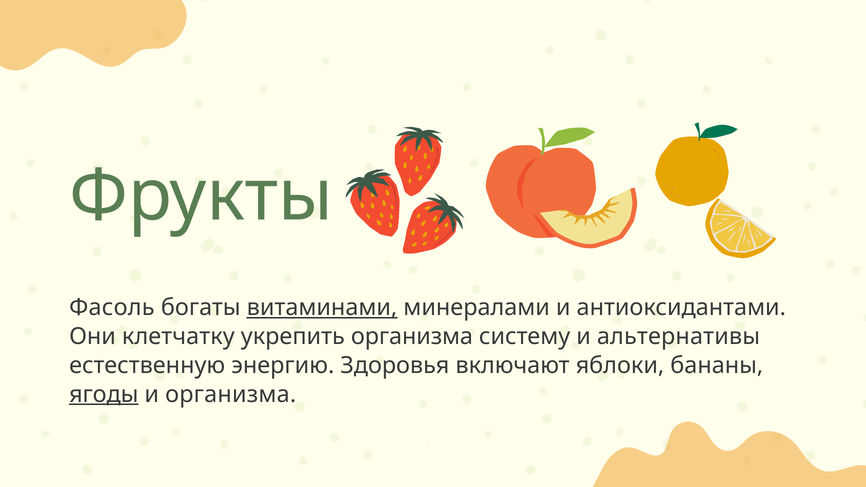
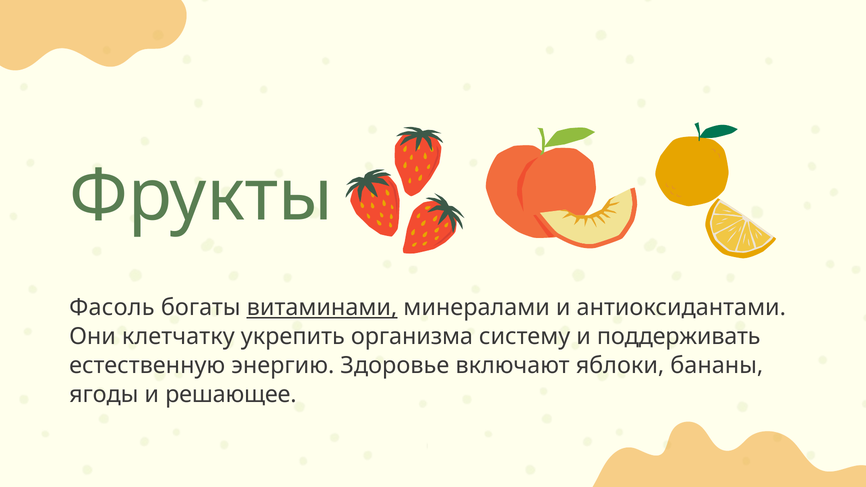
альтернативы: альтернативы -> поддерживать (679, 337)
Здоровья: Здоровья -> Здоровье (395, 366)
ягоды underline: present -> none (104, 394)
и организма: организма -> решающее (231, 394)
